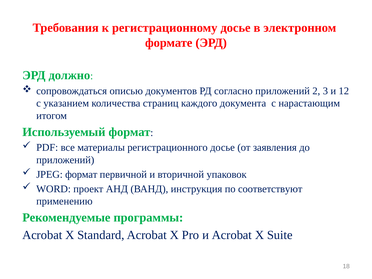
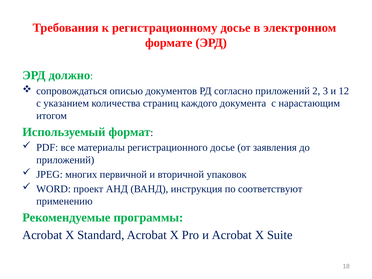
JPEG формат: формат -> многих (81, 174)
